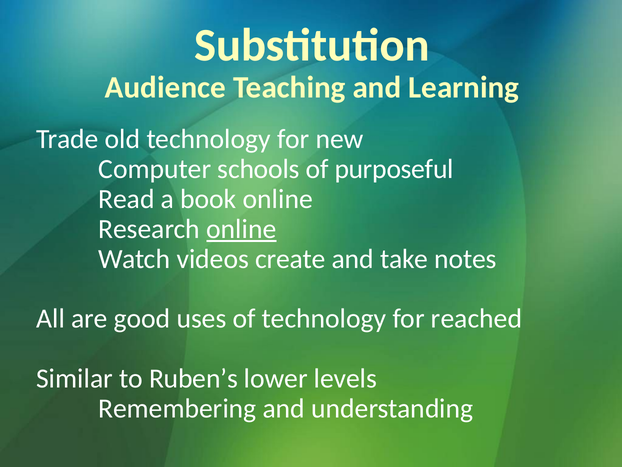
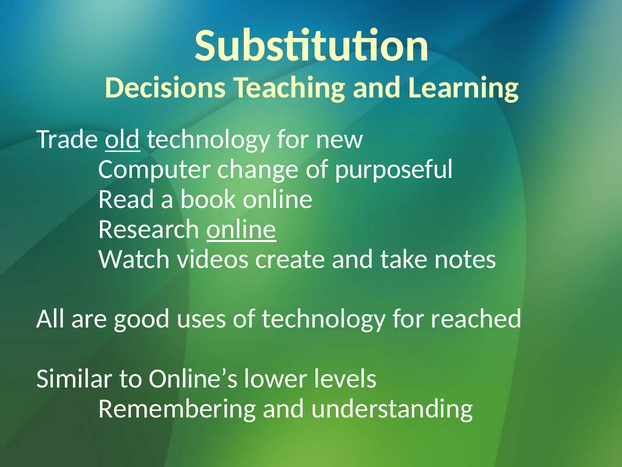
Audience: Audience -> Decisions (165, 87)
old underline: none -> present (123, 139)
schools: schools -> change (258, 169)
Ruben’s: Ruben’s -> Online’s (193, 378)
